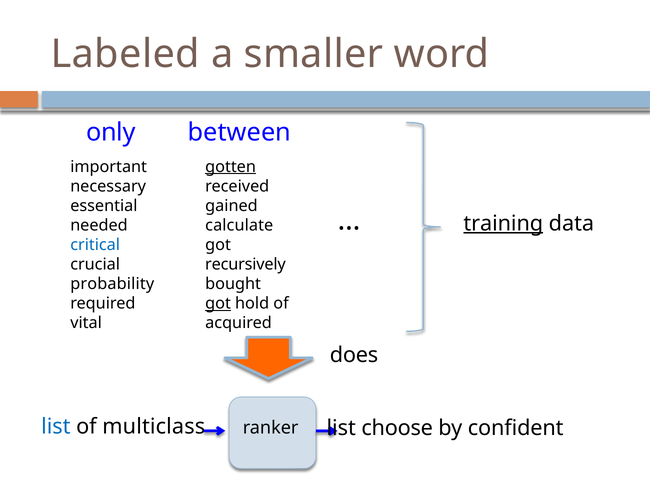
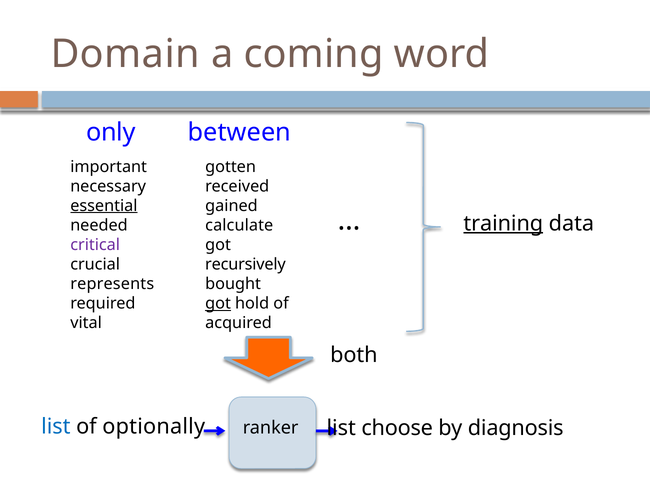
Labeled: Labeled -> Domain (125, 54)
smaller: smaller -> coming (314, 54)
gotten underline: present -> none (231, 167)
essential underline: none -> present (104, 206)
critical colour: blue -> purple (95, 245)
probability: probability -> represents (112, 284)
does: does -> both (354, 355)
multiclass: multiclass -> optionally (154, 426)
confident: confident -> diagnosis (516, 428)
